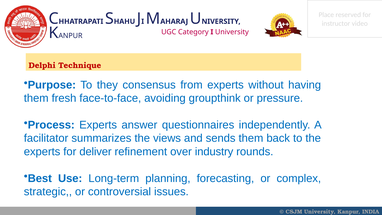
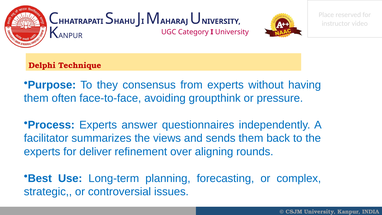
fresh: fresh -> often (64, 98)
industry: industry -> aligning (214, 152)
